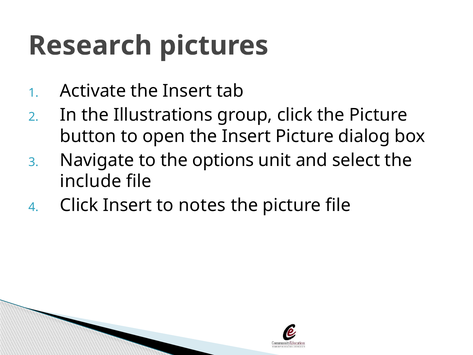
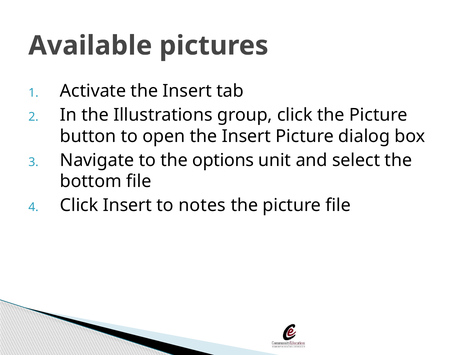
Research: Research -> Available (90, 46)
include: include -> bottom (91, 181)
